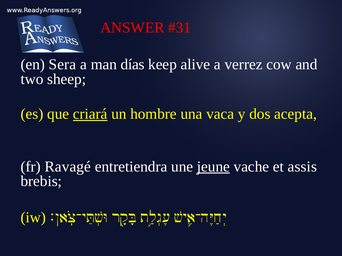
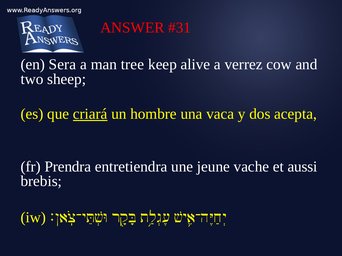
días: días -> tree (132, 65)
Ravagé: Ravagé -> Prendra (68, 167)
jeune underline: present -> none (213, 167)
assis: assis -> aussi (303, 167)
